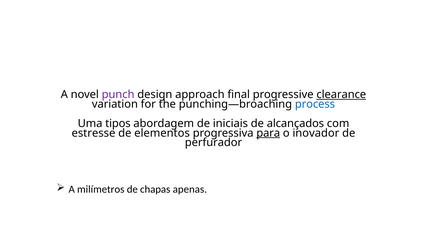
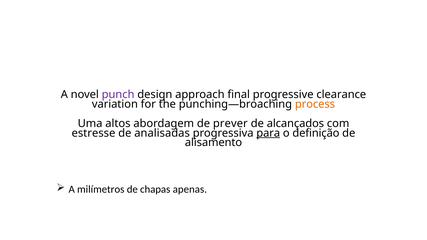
clearance underline: present -> none (341, 95)
process colour: blue -> orange (315, 104)
tipos: tipos -> altos (118, 123)
iniciais: iniciais -> prever (230, 123)
elementos: elementos -> analisadas (162, 133)
inovador: inovador -> definição (316, 133)
perfurador: perfurador -> alisamento (214, 143)
